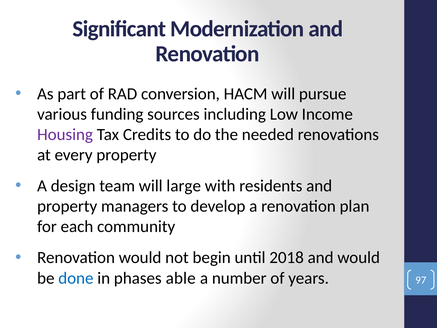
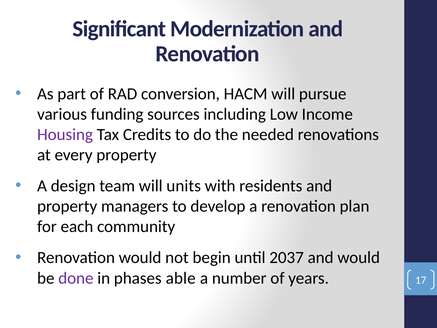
large: large -> units (184, 186)
2018: 2018 -> 2037 (287, 258)
done colour: blue -> purple (76, 278)
97: 97 -> 17 (421, 280)
